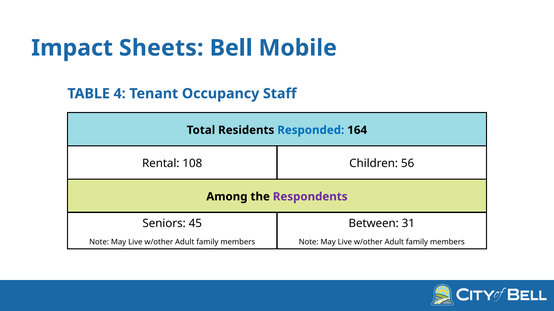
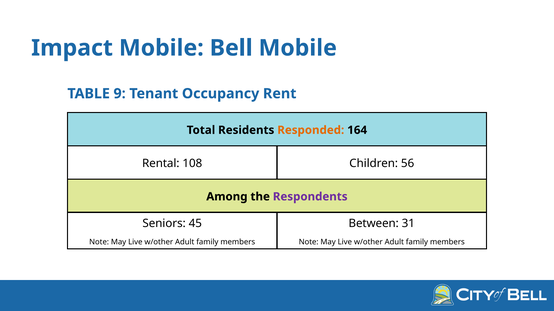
Impact Sheets: Sheets -> Mobile (161, 48)
4: 4 -> 9 (120, 94)
Staff: Staff -> Rent (280, 94)
Responded colour: blue -> orange (311, 130)
